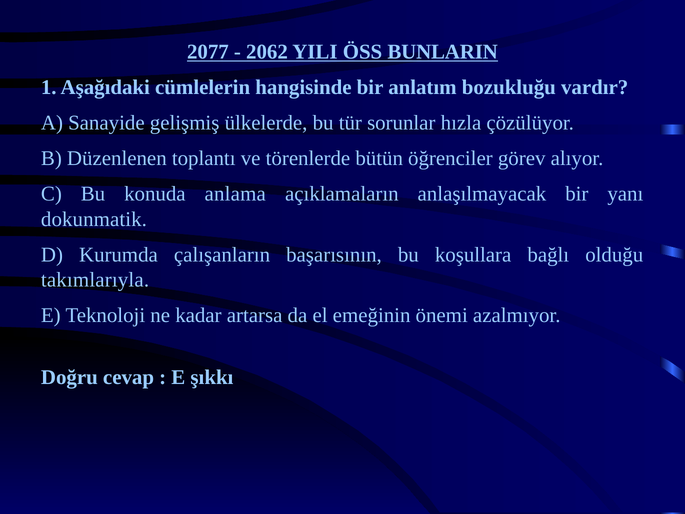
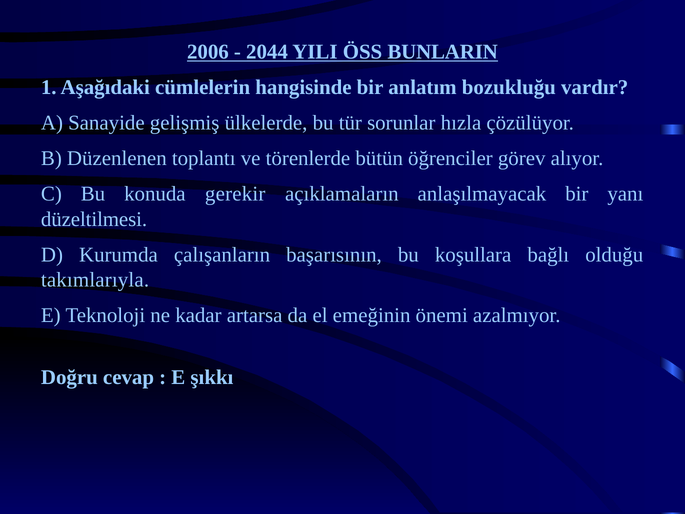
2077: 2077 -> 2006 (208, 52)
2062: 2062 -> 2044 (267, 52)
anlama: anlama -> gerekir (235, 194)
dokunmatik: dokunmatik -> düzeltilmesi (94, 219)
